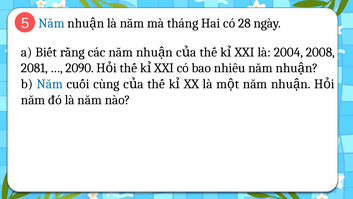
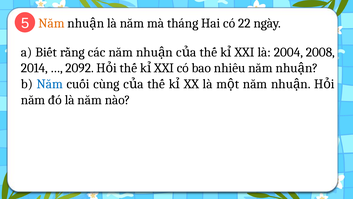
Năm colour: blue -> orange (51, 23)
28: 28 -> 22 (244, 23)
2081: 2081 -> 2014 (34, 68)
2090: 2090 -> 2092 (80, 68)
